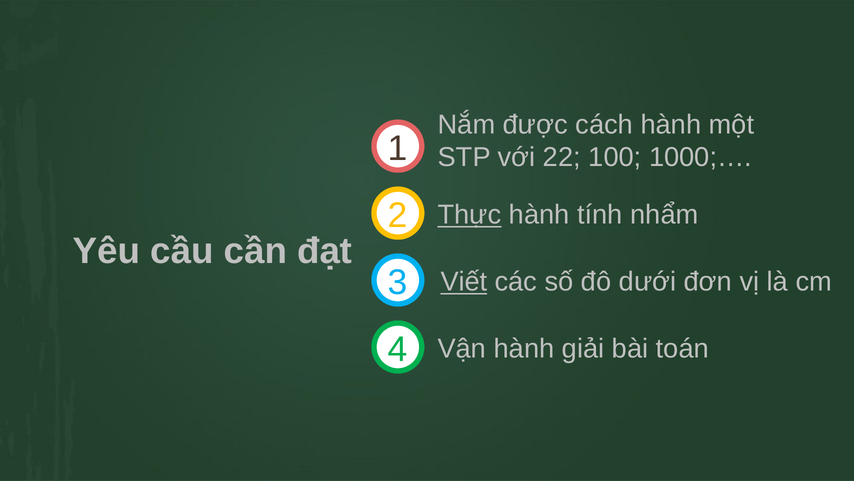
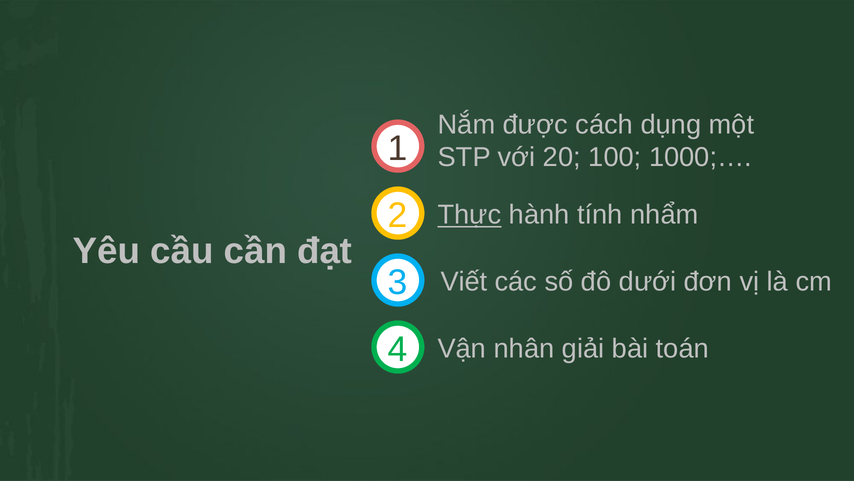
cách hành: hành -> dụng (671, 124)
22: 22 -> 20 (562, 157)
Viết underline: present -> none (464, 282)
Vận hành: hành -> nhân (524, 348)
